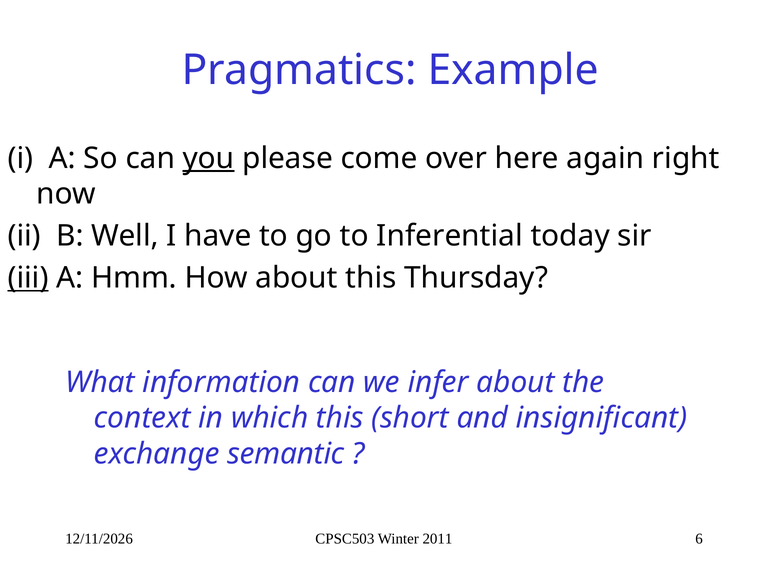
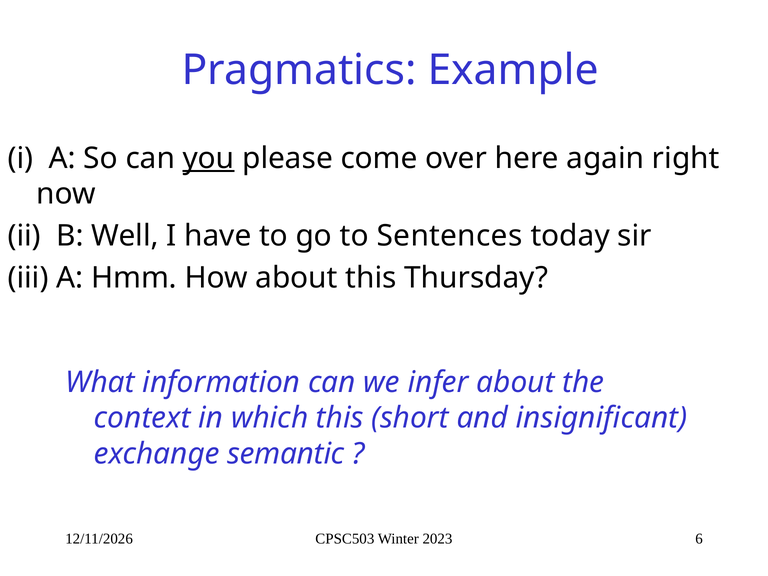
Inferential: Inferential -> Sentences (450, 236)
iii underline: present -> none (28, 278)
2011: 2011 -> 2023 (437, 539)
